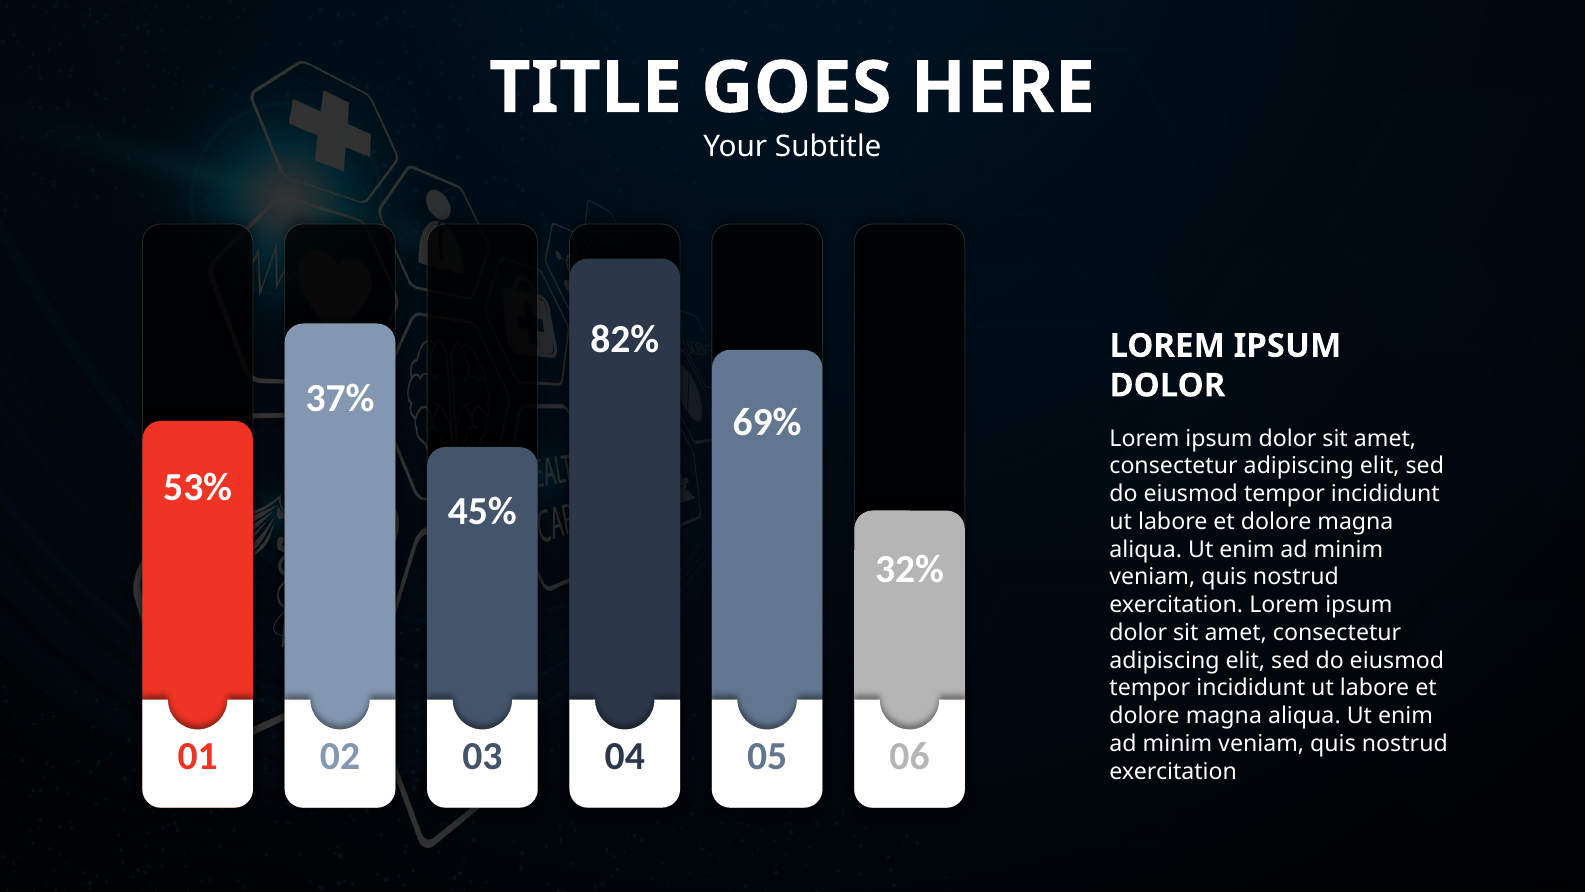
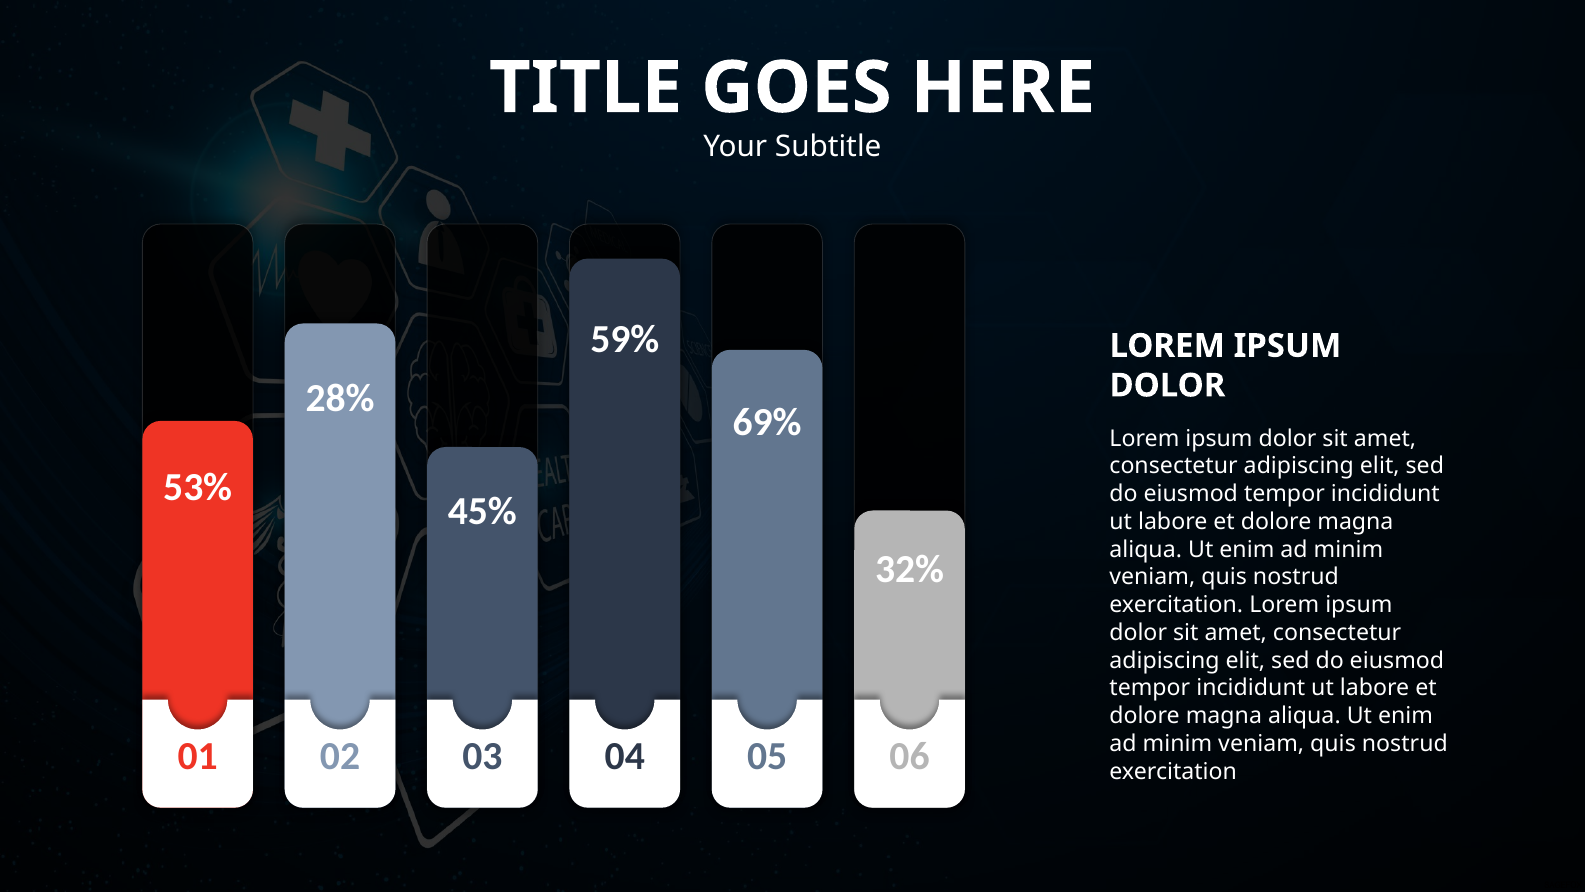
82%: 82% -> 59% (625, 339)
37%: 37% -> 28% (340, 398)
